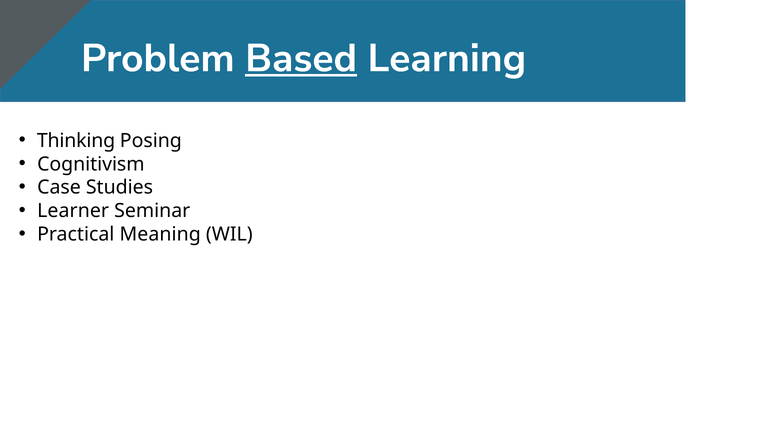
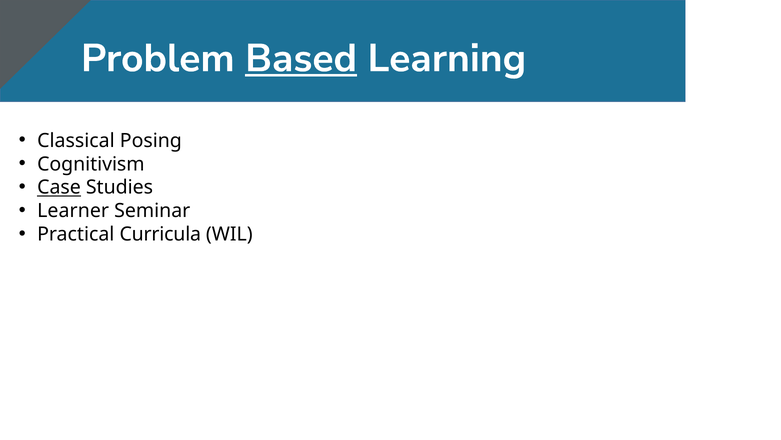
Thinking: Thinking -> Classical (76, 140)
Case underline: none -> present (59, 187)
Meaning: Meaning -> Curricula (160, 234)
